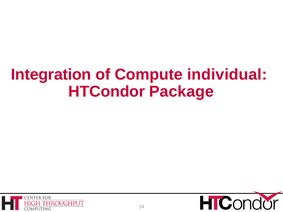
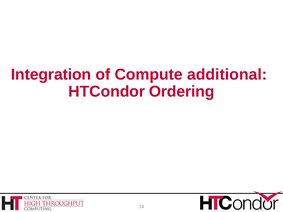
individual: individual -> additional (227, 75)
Package: Package -> Ordering (182, 92)
